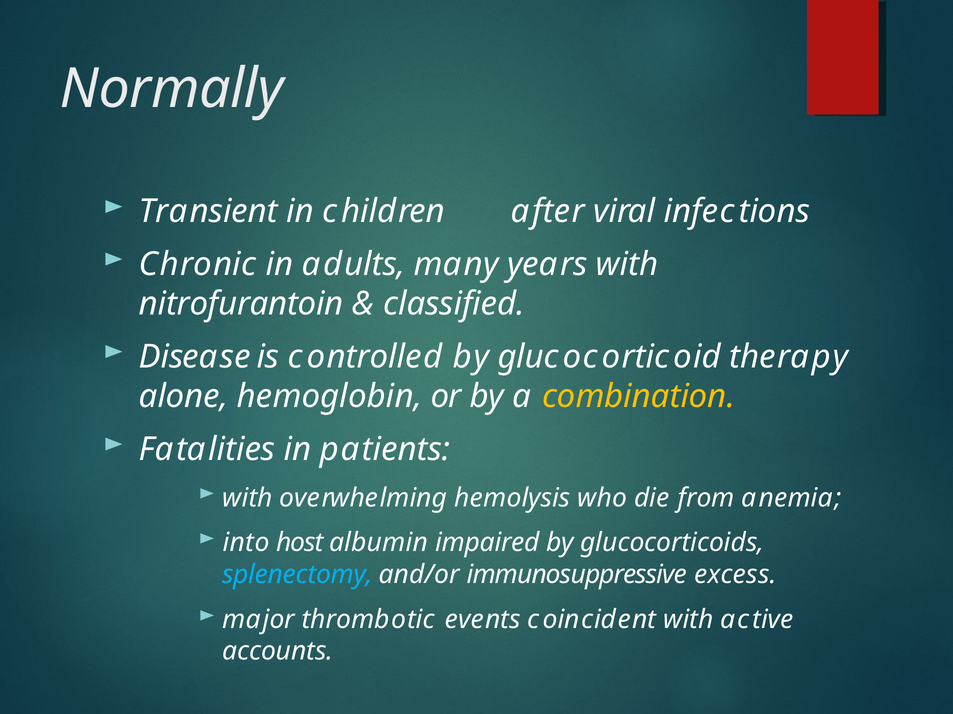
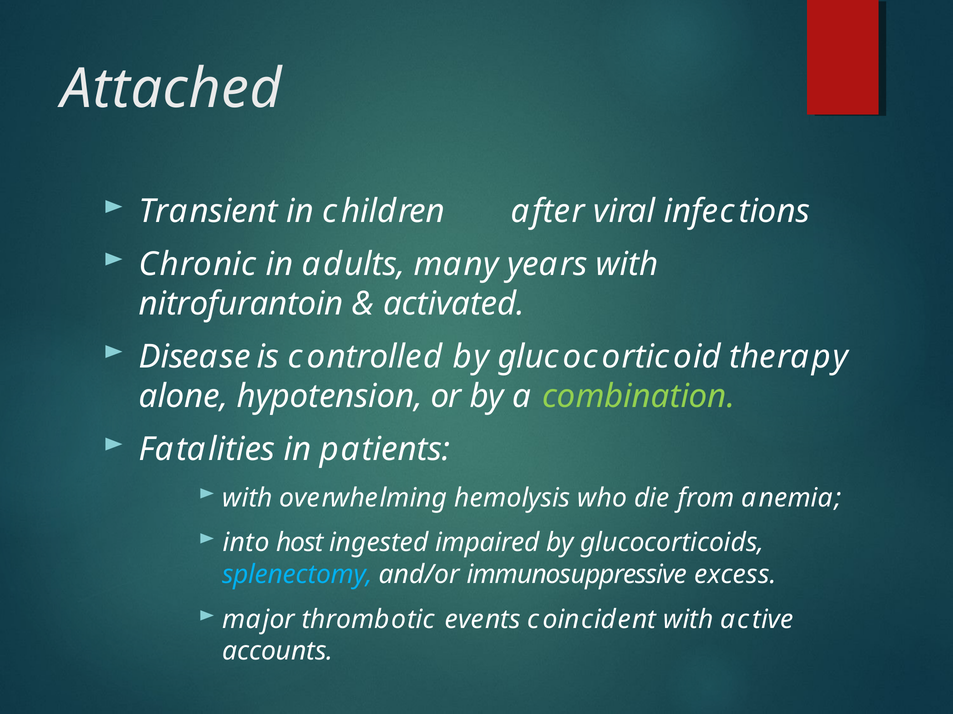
Normally: Normally -> Attached (171, 89)
classified: classified -> activated (454, 304)
hemoglobin: hemoglobin -> hypotension (330, 397)
combination colour: yellow -> light green (639, 397)
albumin: albumin -> ingested (379, 543)
